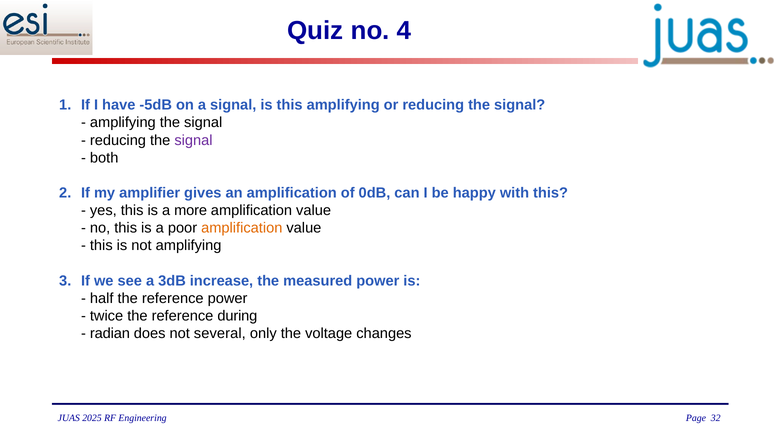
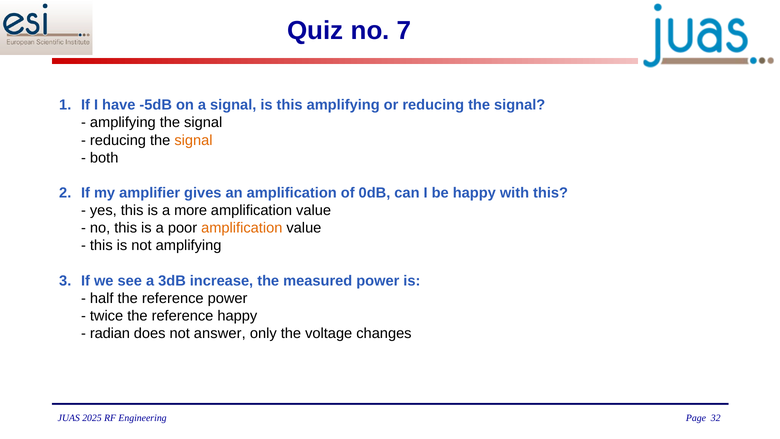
4: 4 -> 7 (404, 31)
signal colour: purple -> orange (193, 140)
reference during: during -> happy (237, 316)
several: several -> answer (220, 333)
